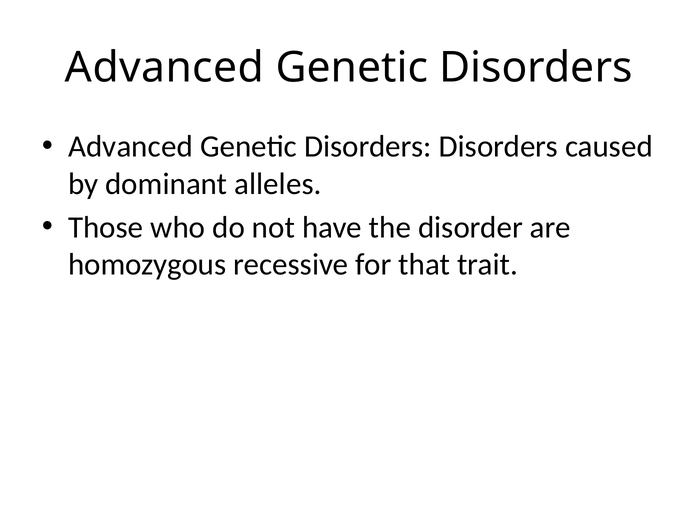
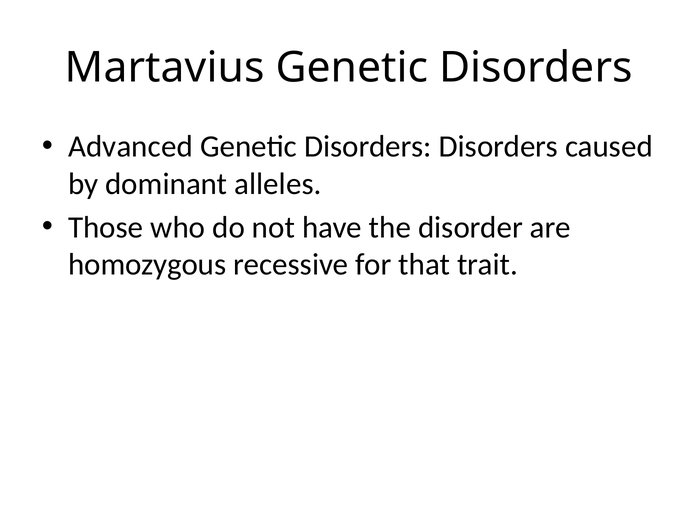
Advanced: Advanced -> Martavius (165, 68)
